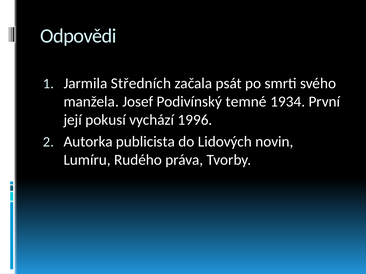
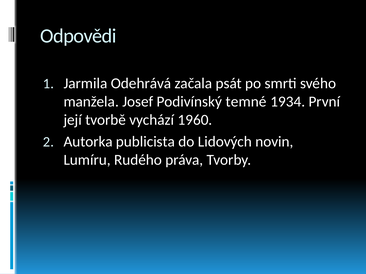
Středních: Středních -> Odehrává (141, 83)
pokusí: pokusí -> tvorbě (106, 120)
1996: 1996 -> 1960 (195, 120)
